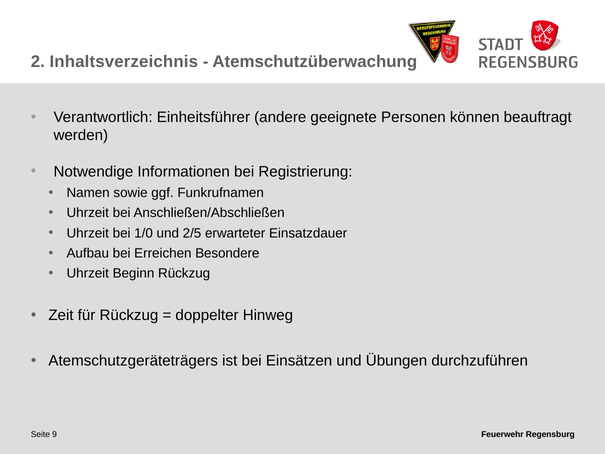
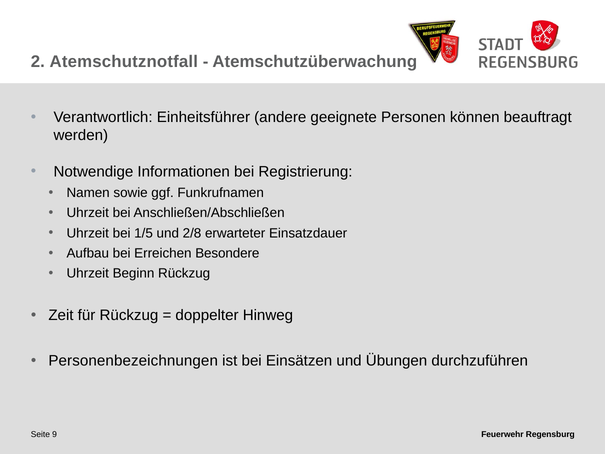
Inhaltsverzeichnis: Inhaltsverzeichnis -> Atemschutznotfall (124, 62)
1/0: 1/0 -> 1/5 (144, 233)
2/5: 2/5 -> 2/8 (192, 233)
Atemschutzgeräteträgers: Atemschutzgeräteträgers -> Personenbezeichnungen (133, 361)
